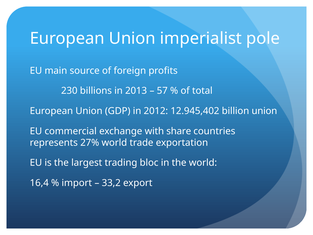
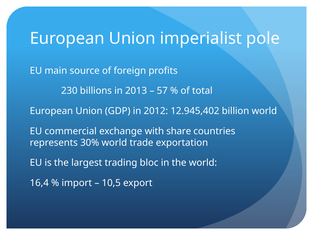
billion union: union -> world (264, 111)
27%: 27% -> 30% (90, 143)
33,2: 33,2 -> 10,5 (111, 183)
